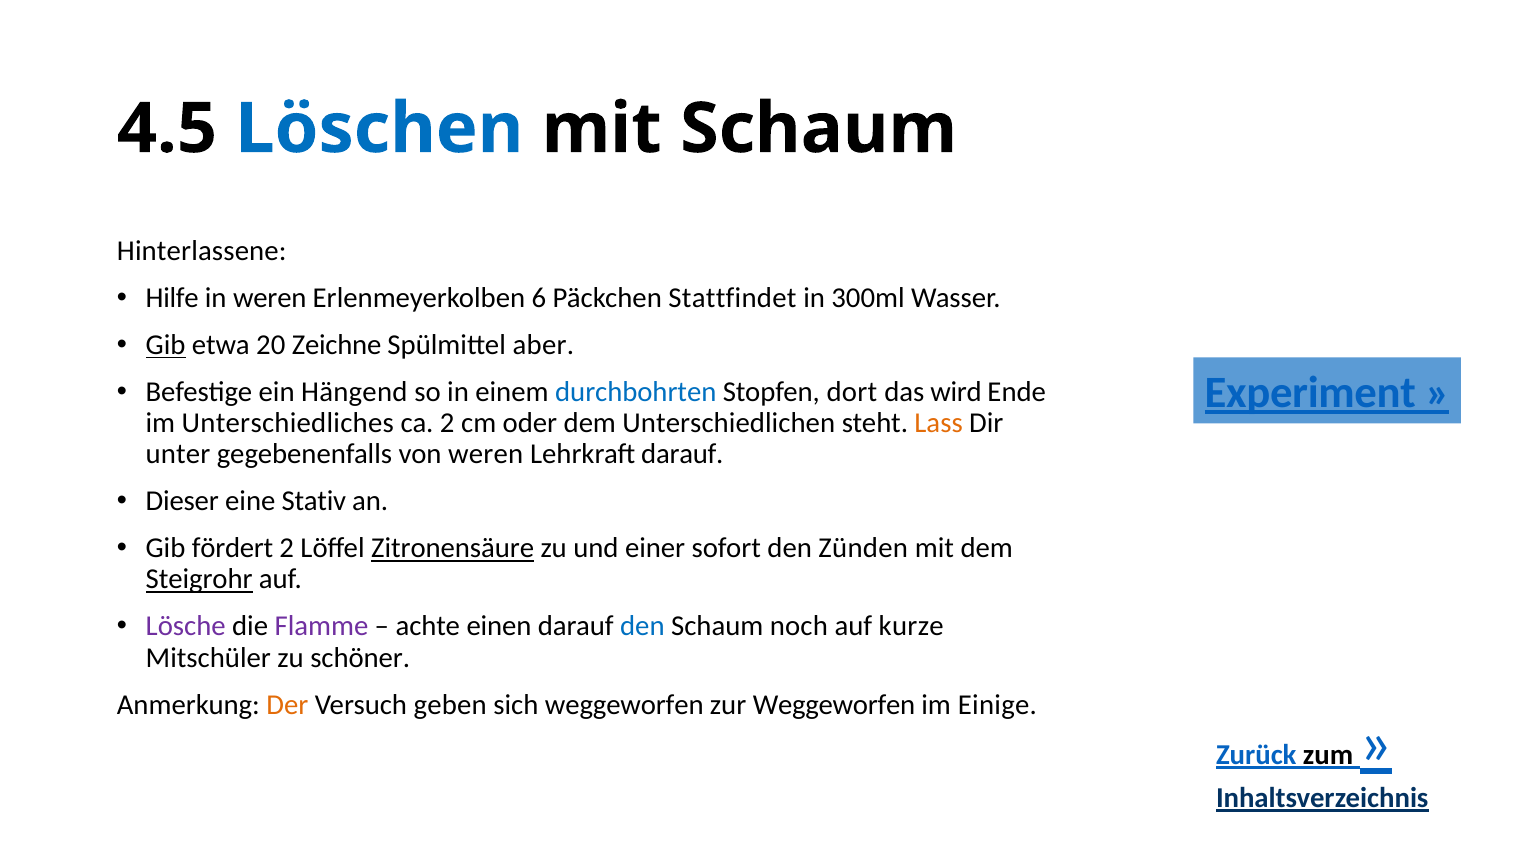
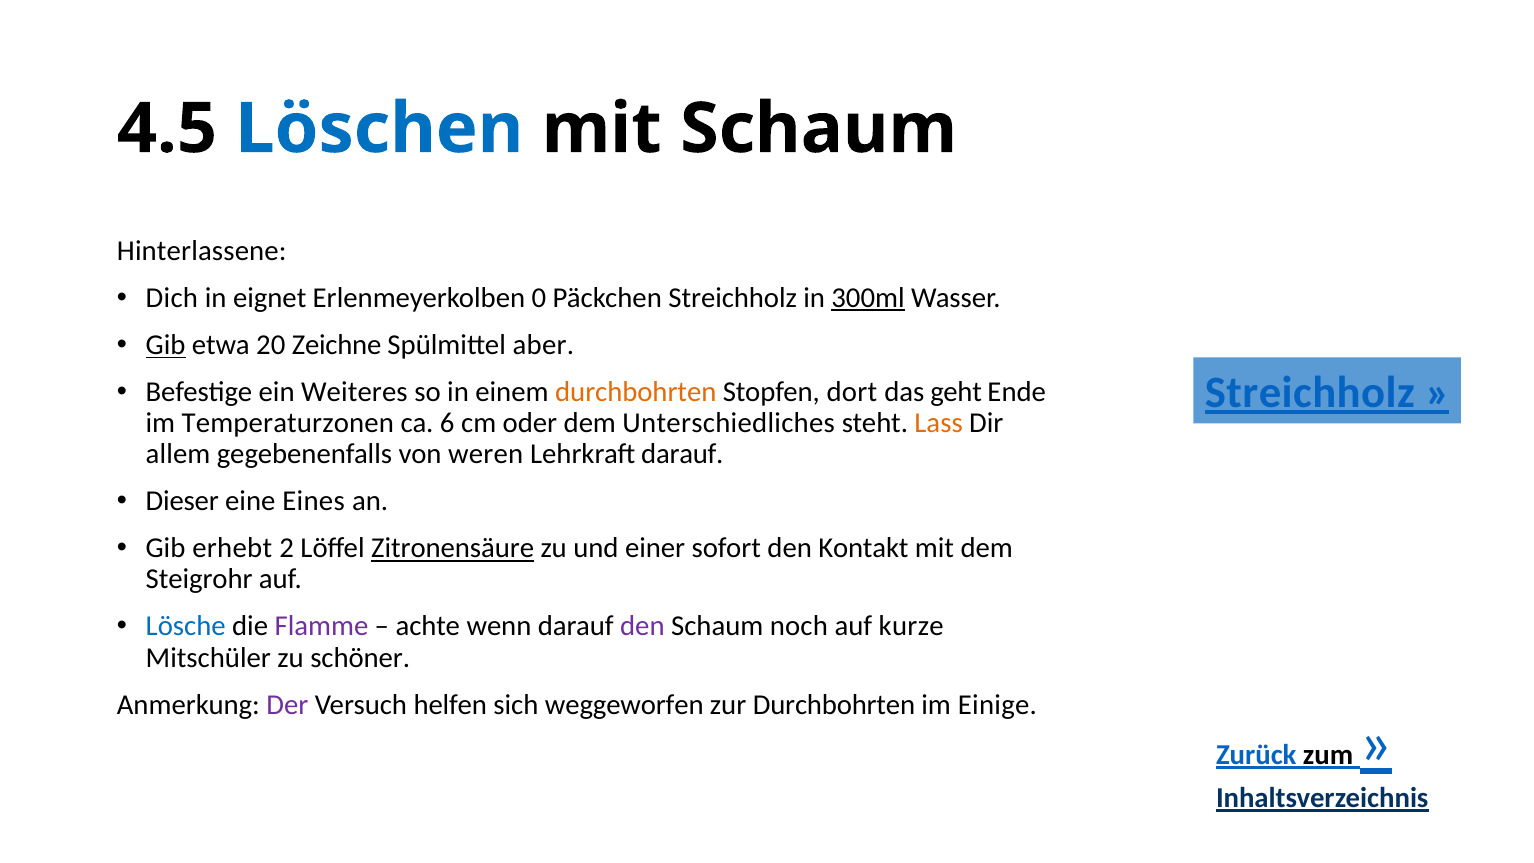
Hilfe: Hilfe -> Dich (172, 298)
in weren: weren -> eignet (270, 298)
6: 6 -> 0 (539, 298)
Päckchen Stattfindet: Stattfindet -> Streichholz (733, 298)
300ml underline: none -> present (868, 298)
Experiment: Experiment -> Streichholz (1310, 393)
Hängend: Hängend -> Weiteres (354, 392)
durchbohrten colour: blue -> orange (636, 392)
wird: wird -> geht (956, 392)
Unterschiedliches: Unterschiedliches -> Temperaturzonen (288, 423)
ca 2: 2 -> 6 (447, 423)
Unterschiedlichen: Unterschiedlichen -> Unterschiedliches (729, 423)
unter: unter -> allem (178, 454)
Stativ: Stativ -> Eines (314, 501)
fördert: fördert -> erhebt (232, 548)
Zünden: Zünden -> Kontakt (863, 548)
Steigrohr underline: present -> none (199, 579)
Lösche colour: purple -> blue (186, 626)
einen: einen -> wenn (499, 626)
den colour: blue -> purple (642, 626)
Der colour: orange -> purple (287, 705)
geben: geben -> helfen (450, 705)
zur Weggeworfen: Weggeworfen -> Durchbohrten (834, 705)
